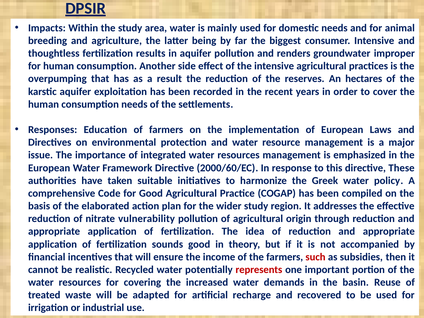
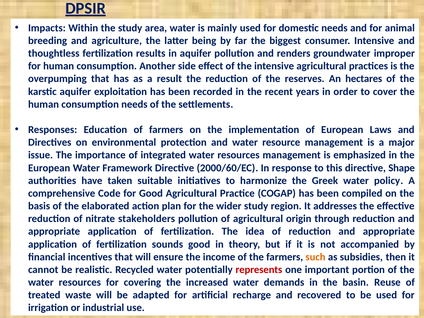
These: These -> Shape (402, 168)
vulnerability: vulnerability -> stakeholders (147, 219)
such colour: red -> orange (315, 257)
